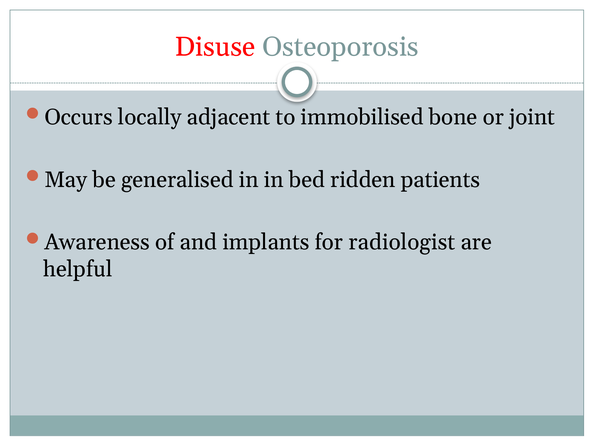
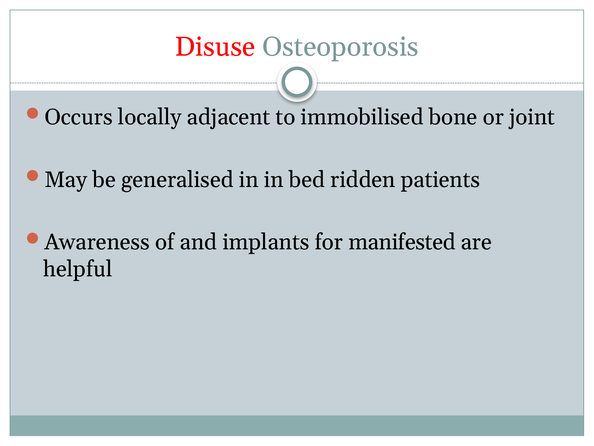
radiologist: radiologist -> manifested (402, 242)
